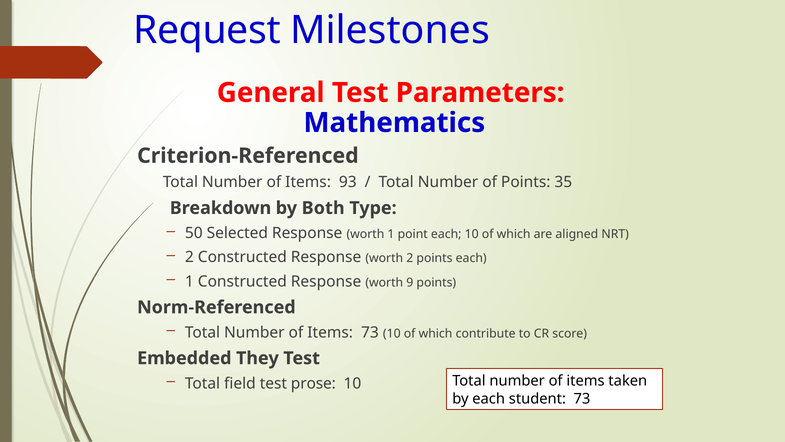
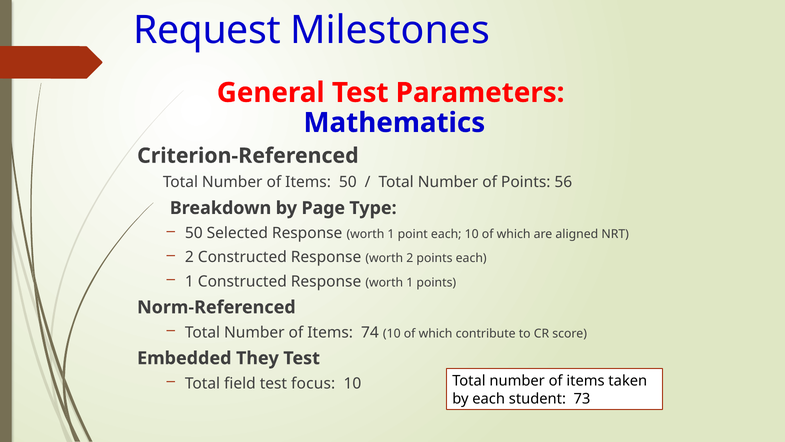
Items 93: 93 -> 50 (348, 182)
35: 35 -> 56 (563, 182)
Both: Both -> Page (323, 208)
Constructed Response worth 9: 9 -> 1 (410, 282)
Items 73: 73 -> 74 (370, 332)
prose: prose -> focus (313, 383)
